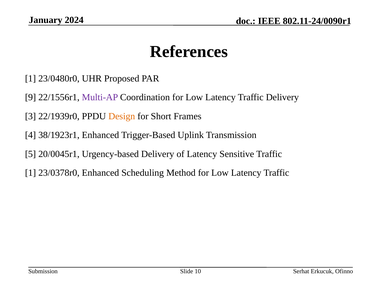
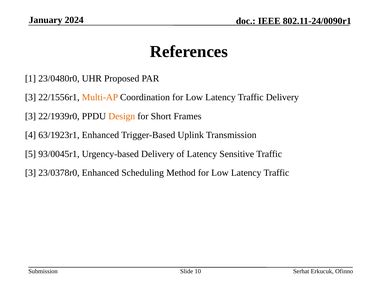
9: 9 -> 3 (30, 97)
Multi-AP colour: purple -> orange (100, 97)
38/1923r1: 38/1923r1 -> 63/1923r1 (59, 135)
20/0045r1: 20/0045r1 -> 93/0045r1 (59, 154)
1: 1 -> 3 (30, 173)
